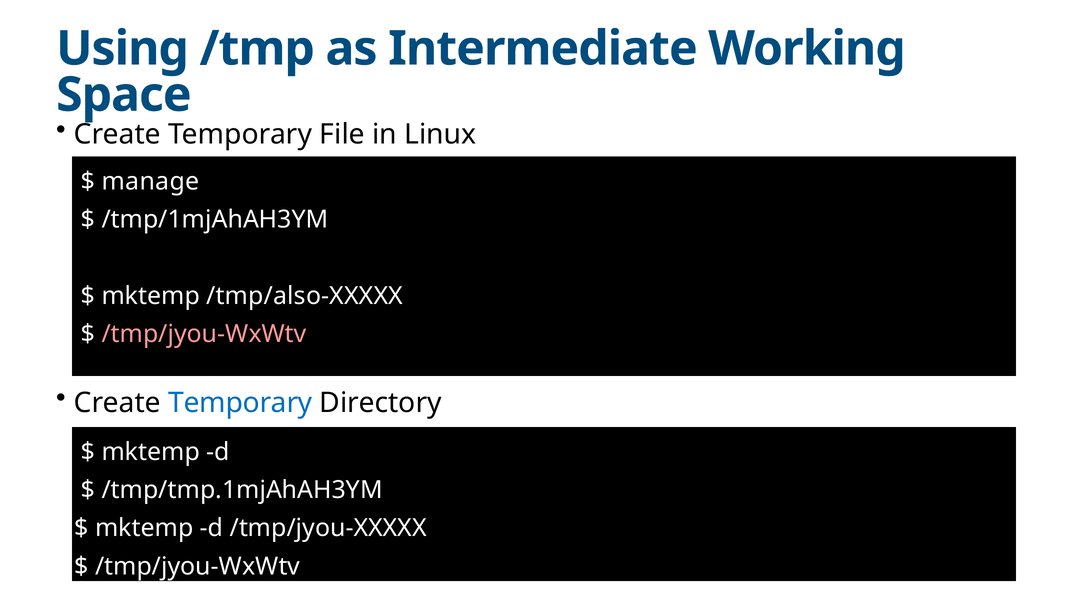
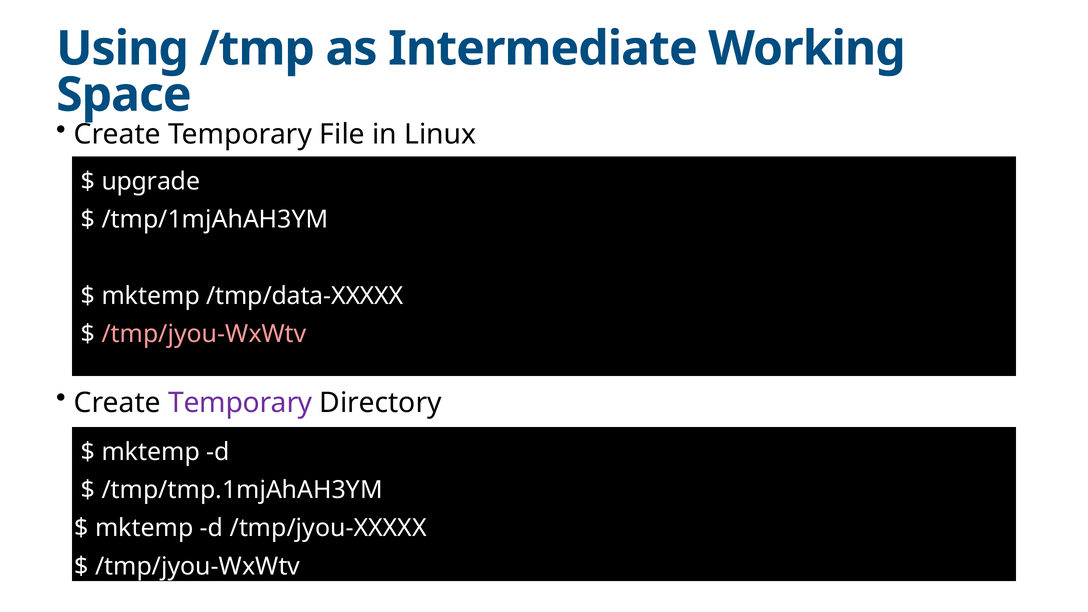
manage: manage -> upgrade (151, 181)
/tmp/also-XXXXX: /tmp/also-XXXXX -> /tmp/data-XXXXX (305, 296)
Temporary colour: blue -> purple (240, 403)
